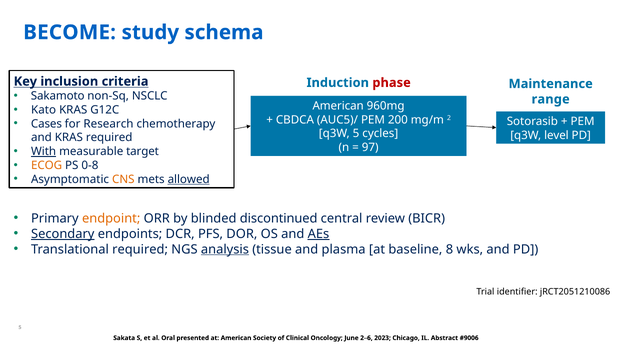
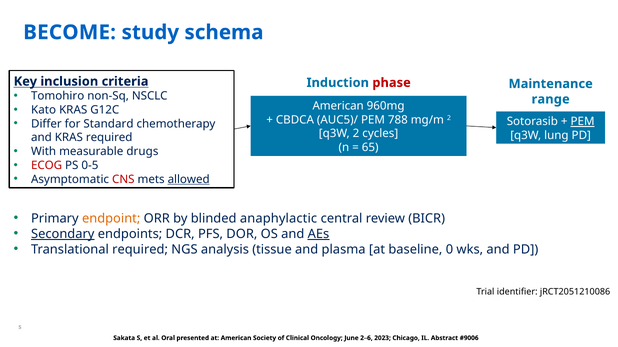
Sakamoto: Sakamoto -> Tomohiro (58, 96)
200: 200 -> 788 (398, 120)
Cases: Cases -> Differ (46, 124)
Research: Research -> Standard (108, 124)
PEM underline: none -> present (583, 122)
q3W 5: 5 -> 2 (356, 134)
level: level -> lung (556, 136)
97: 97 -> 65 (370, 148)
With underline: present -> none (44, 152)
target: target -> drugs (142, 152)
ECOG colour: orange -> red (47, 166)
0-8: 0-8 -> 0-5 (90, 166)
CNS colour: orange -> red (123, 180)
discontinued: discontinued -> anaphylactic (279, 219)
analysis underline: present -> none (225, 250)
8: 8 -> 0 (449, 250)
